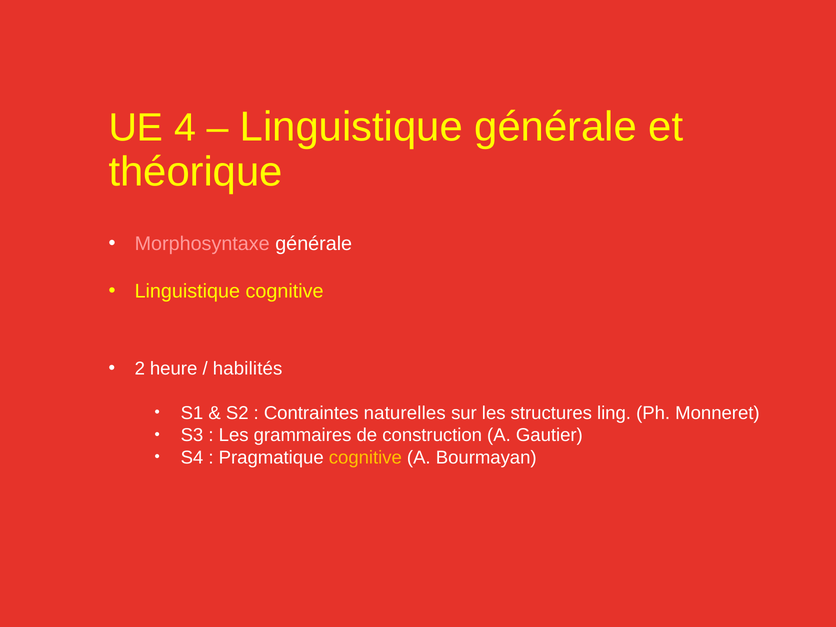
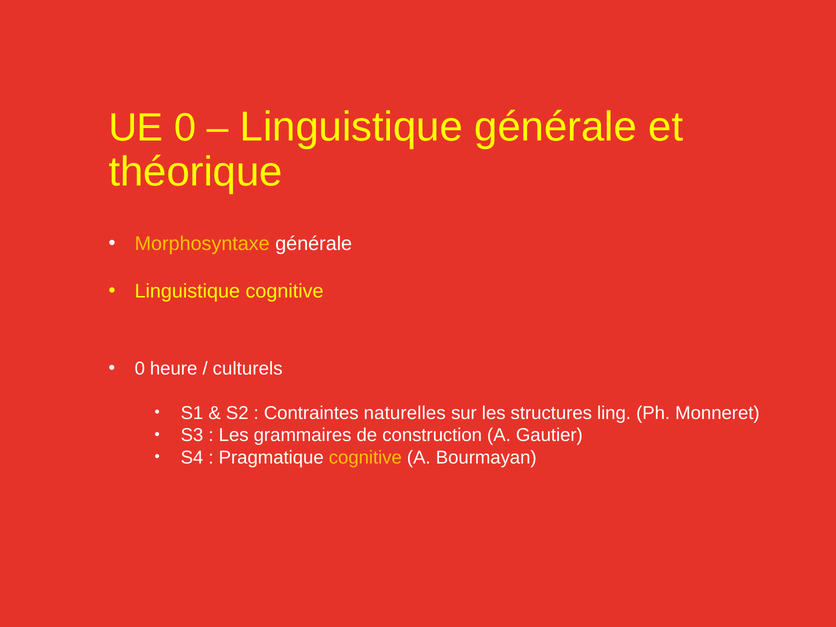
UE 4: 4 -> 0 (185, 128)
Morphosyntaxe colour: pink -> yellow (202, 244)
2: 2 -> 0 (140, 368)
habilités: habilités -> culturels (248, 368)
